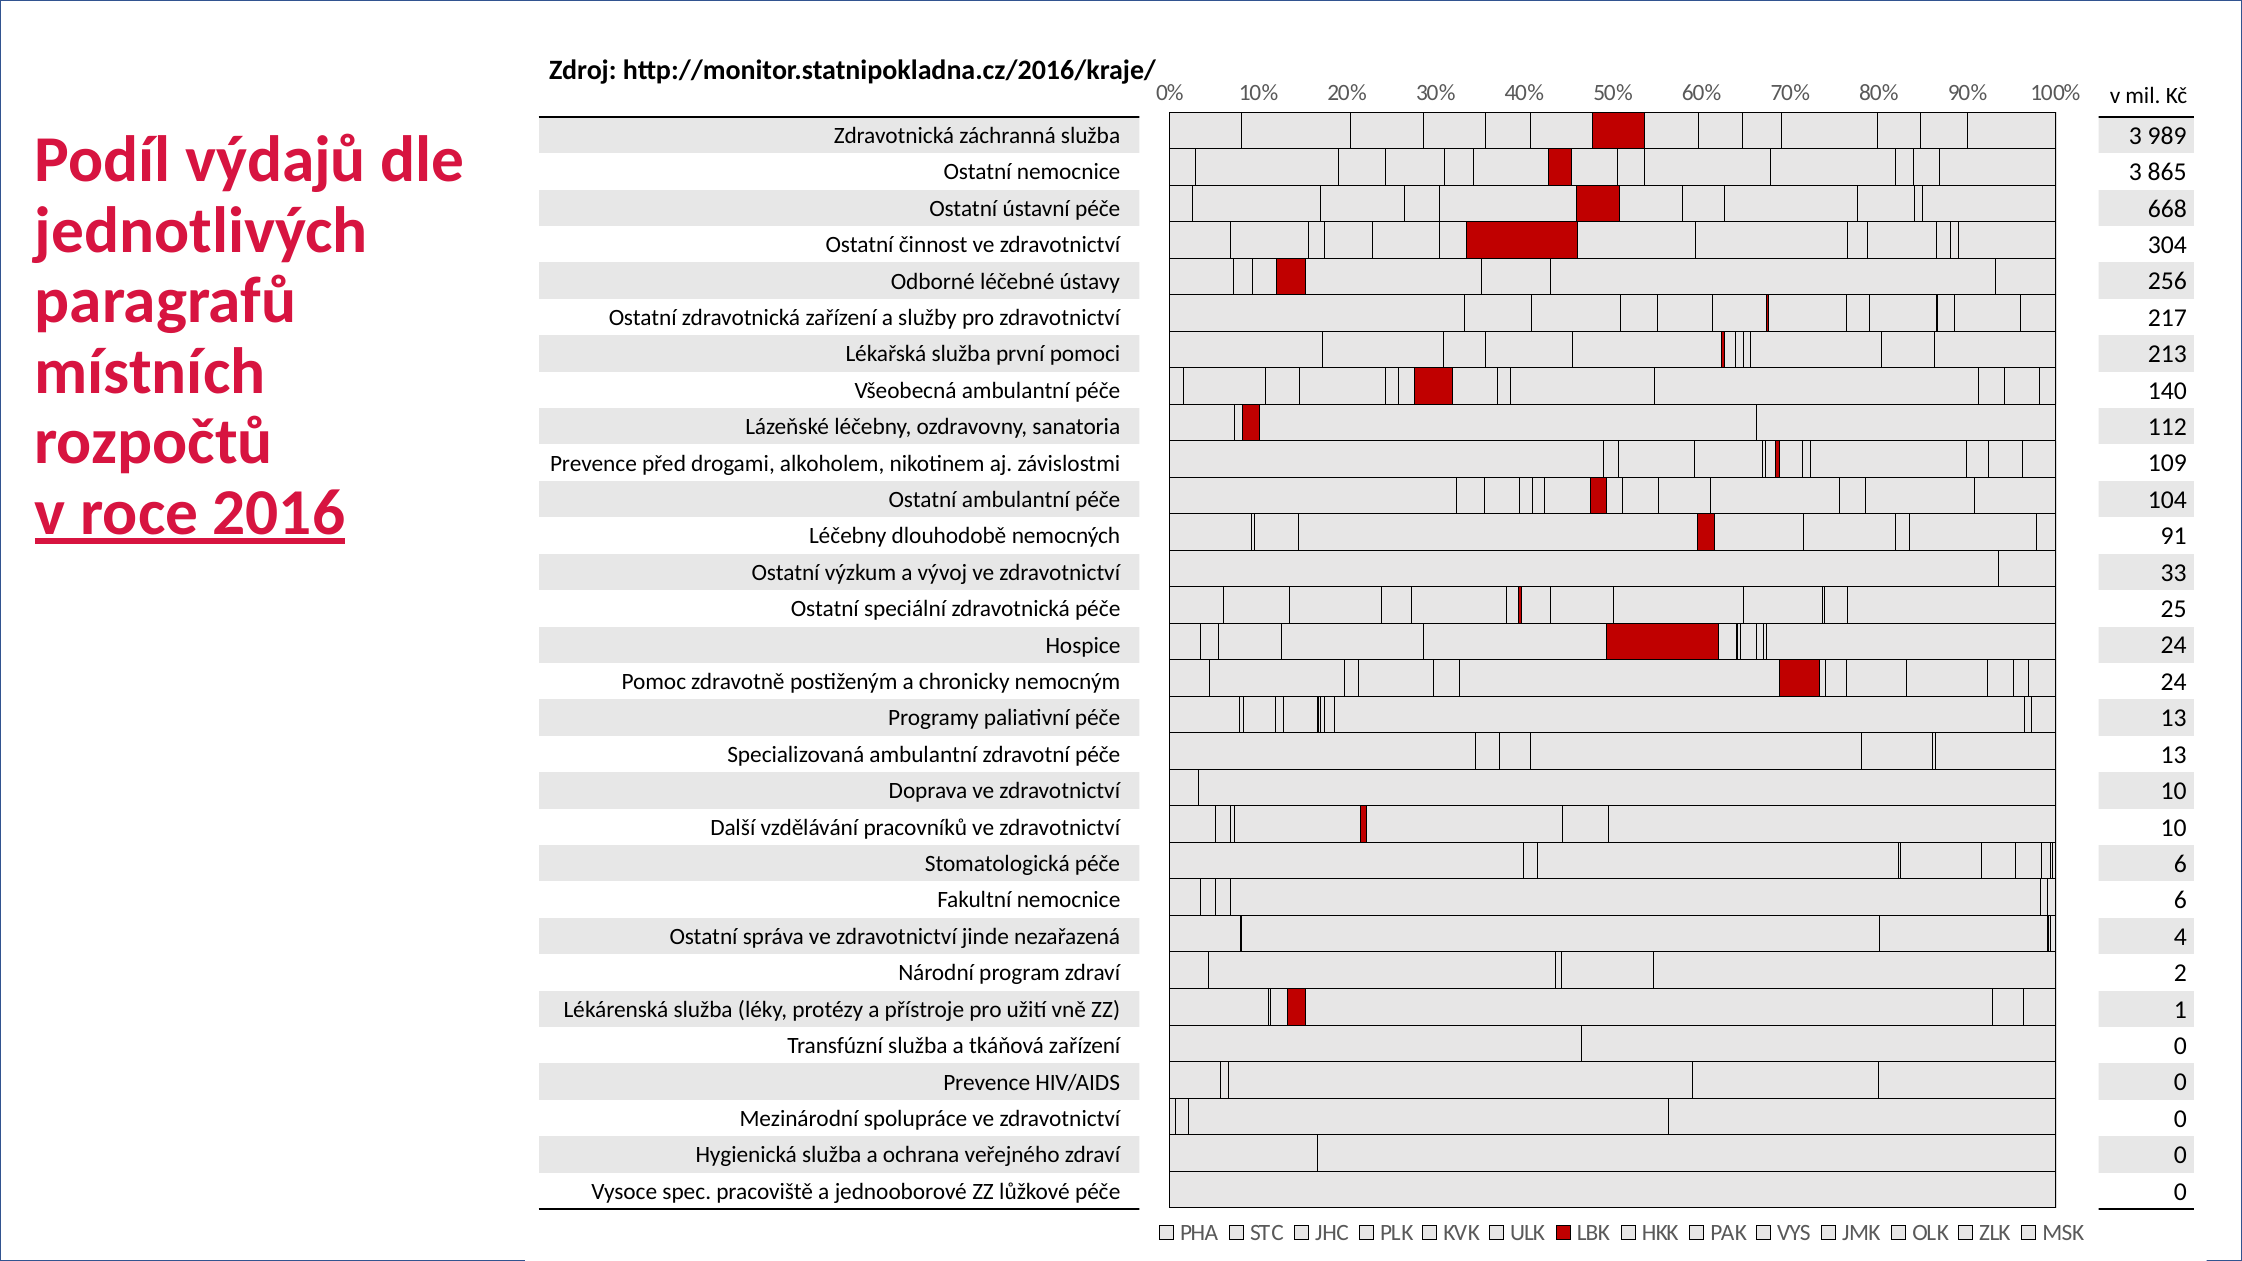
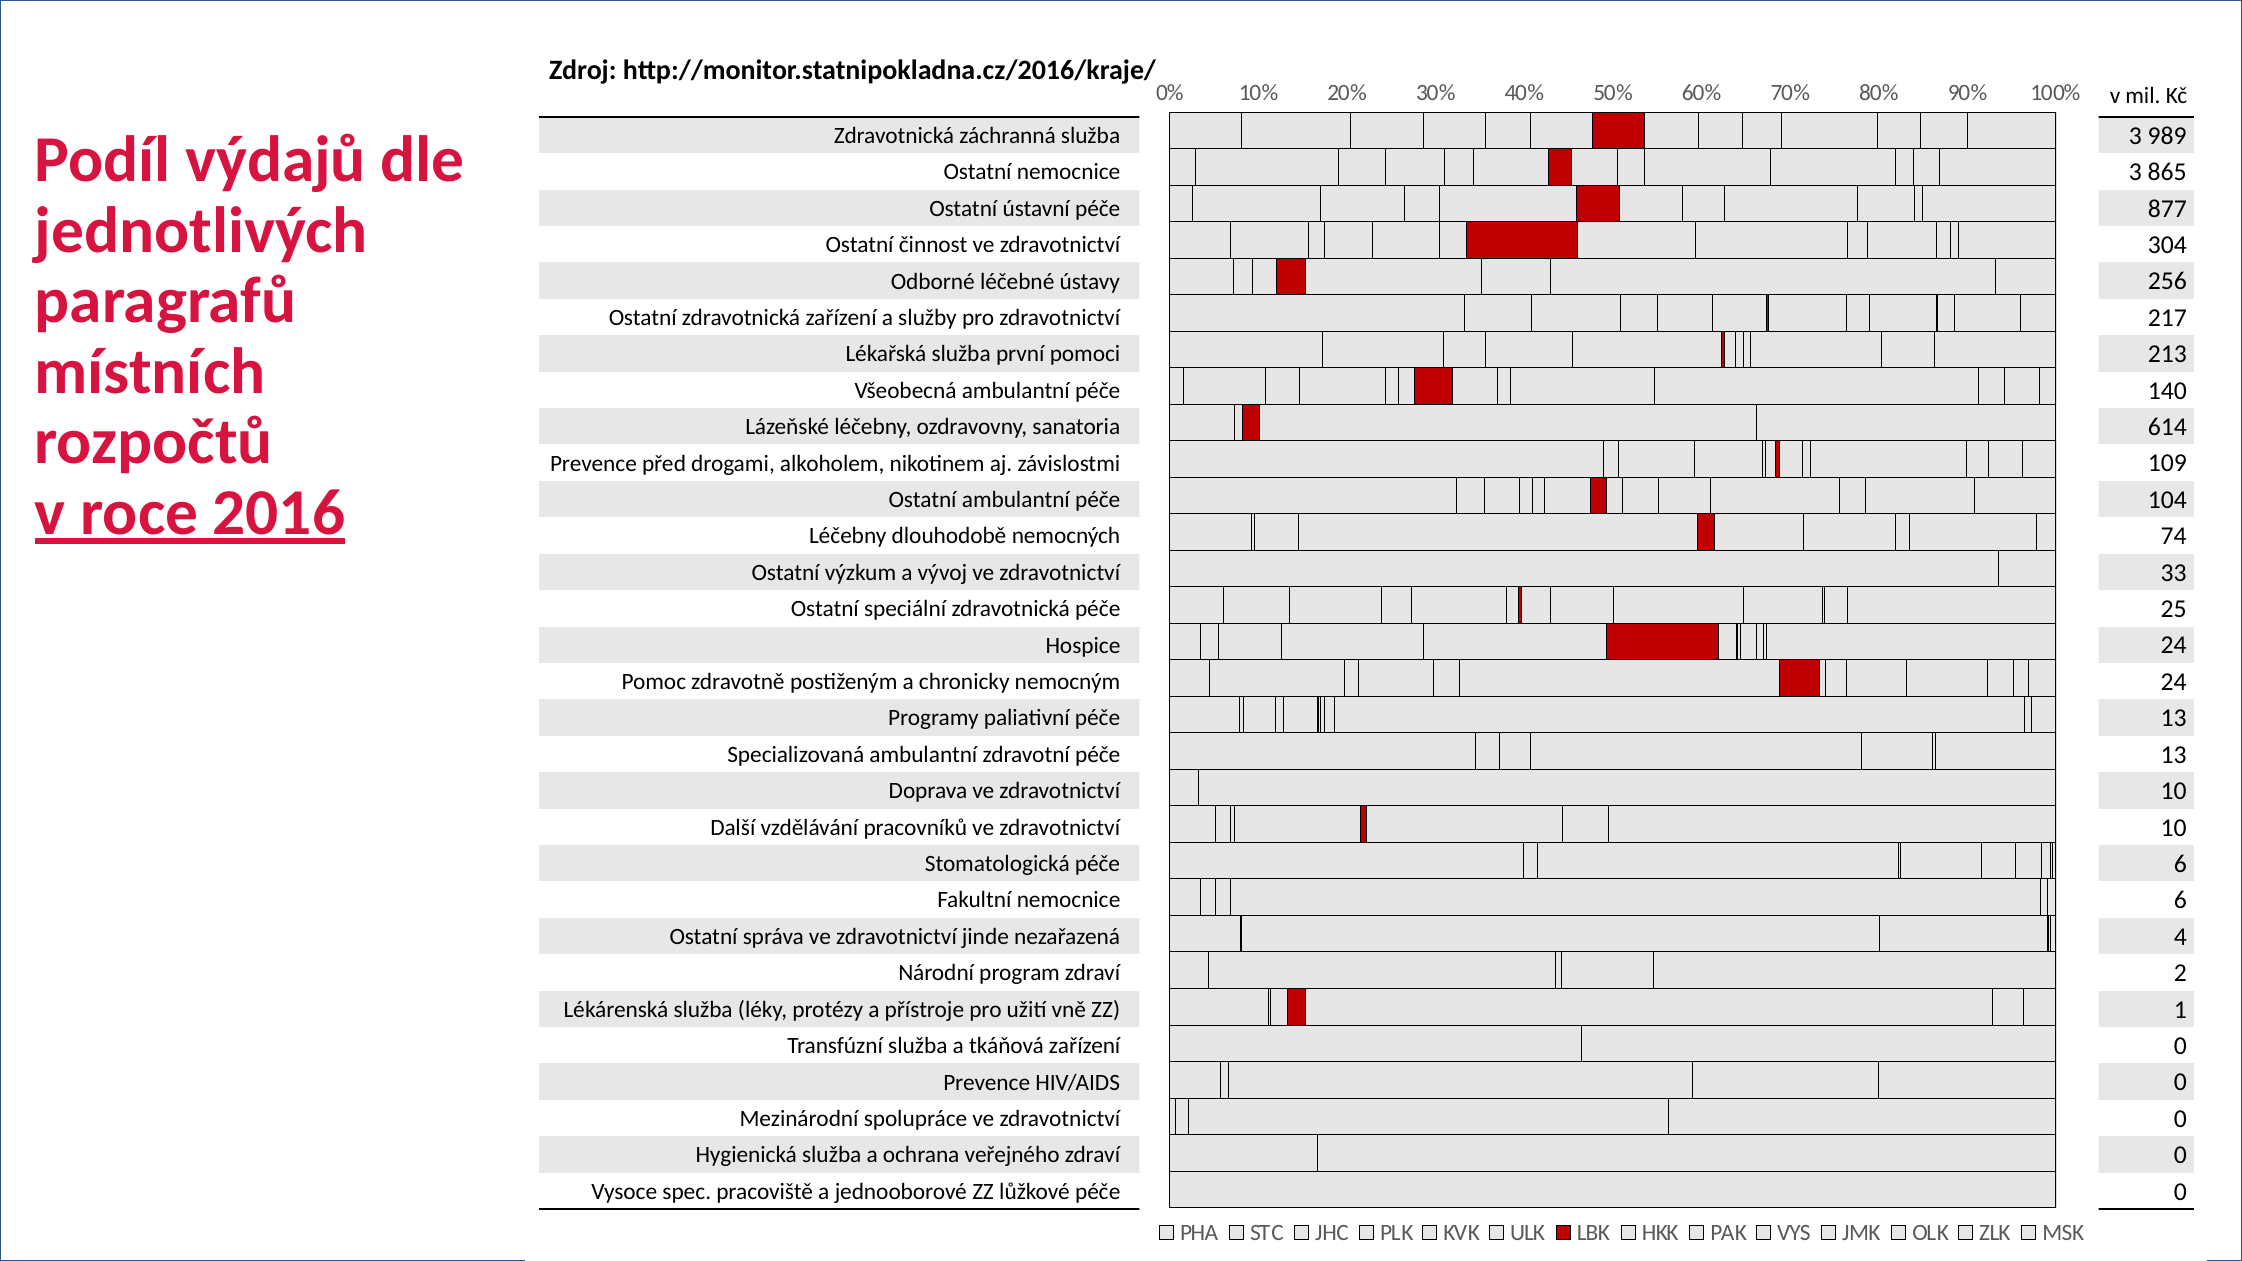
668: 668 -> 877 (2167, 209)
112: 112 -> 614 (2167, 427)
91: 91 -> 74 (2174, 536)
